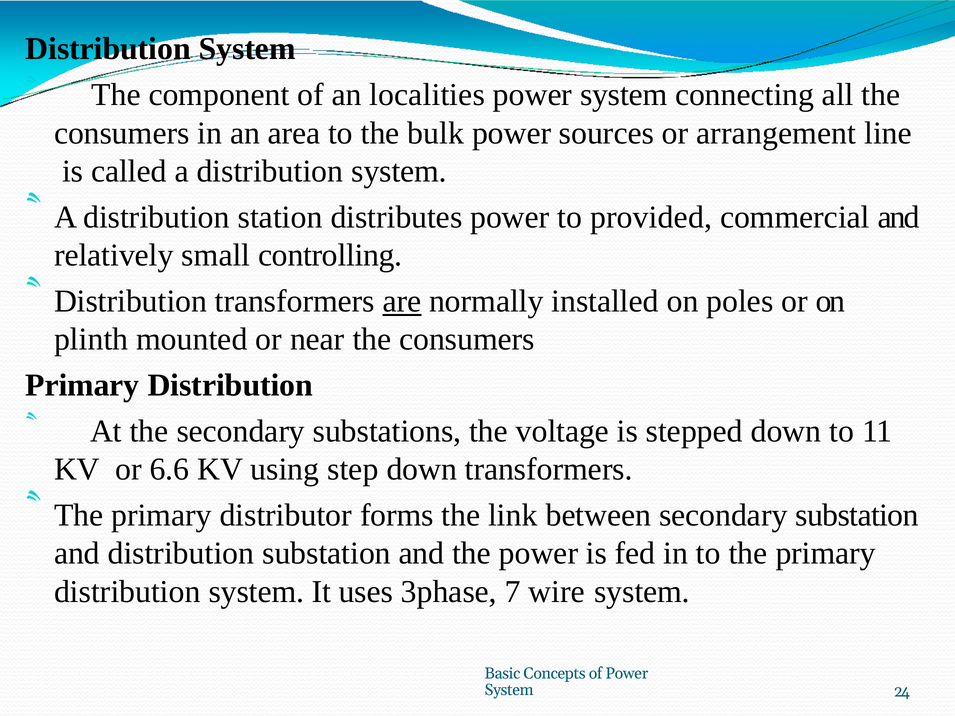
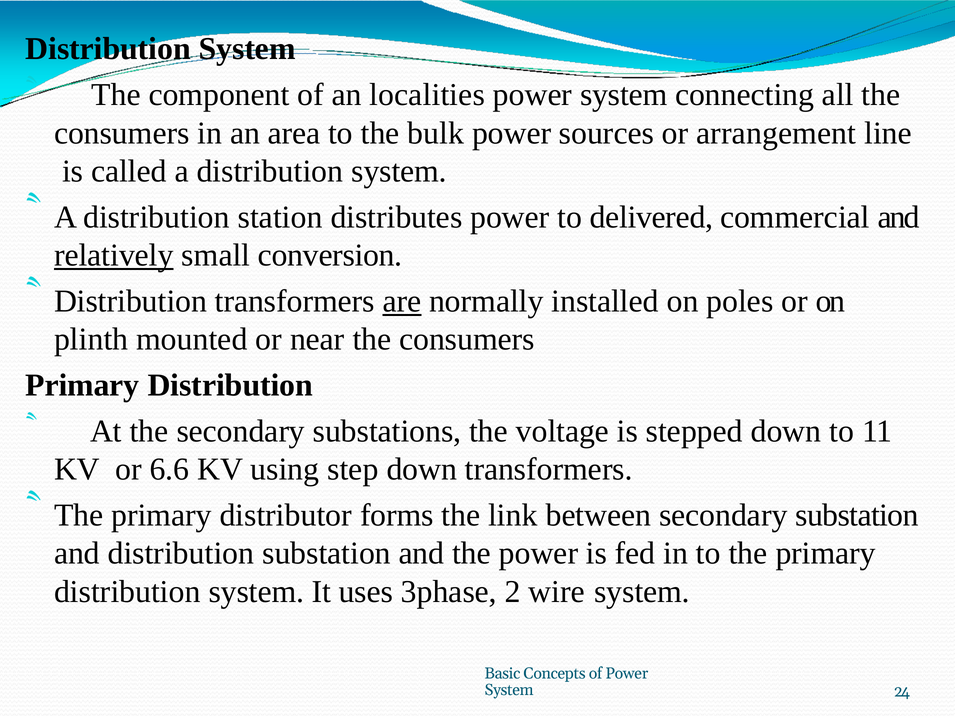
provided: provided -> delivered (651, 217)
relatively underline: none -> present (114, 255)
controlling: controlling -> conversion (330, 255)
7: 7 -> 2 (513, 592)
